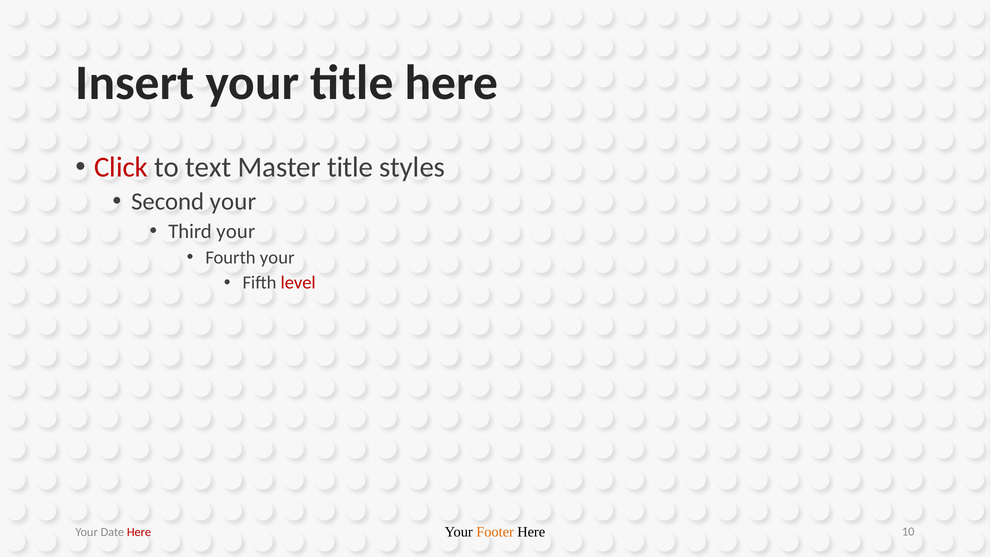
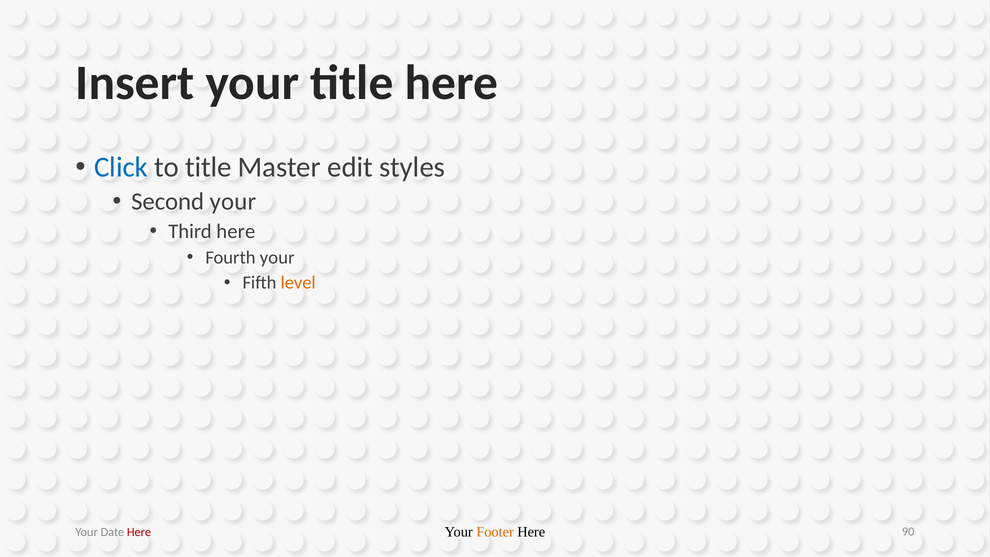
Click colour: red -> blue (121, 167)
to text: text -> title (208, 167)
Master title: title -> edit (350, 167)
Third your: your -> here (236, 231)
level colour: red -> orange (298, 283)
10: 10 -> 90 (908, 532)
